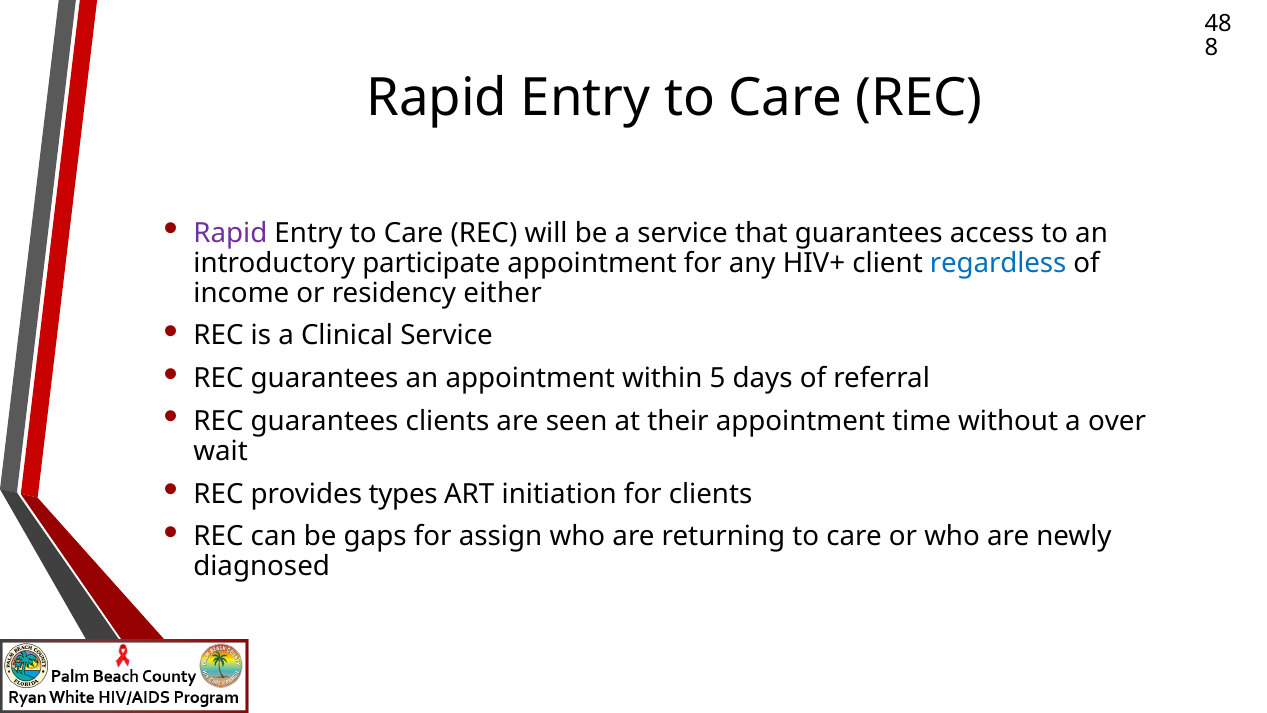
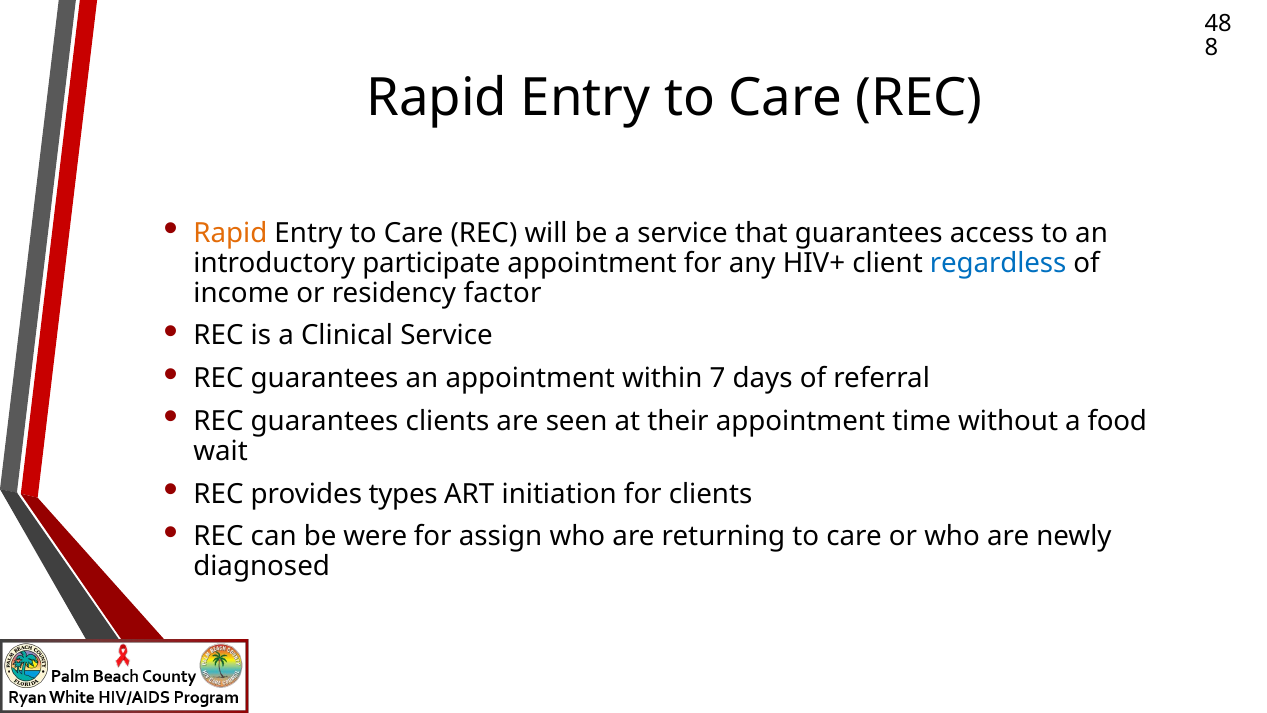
Rapid colour: purple -> orange (230, 233)
either: either -> factor (503, 293)
5: 5 -> 7 (717, 378)
over: over -> food (1117, 421)
gaps: gaps -> were (375, 536)
